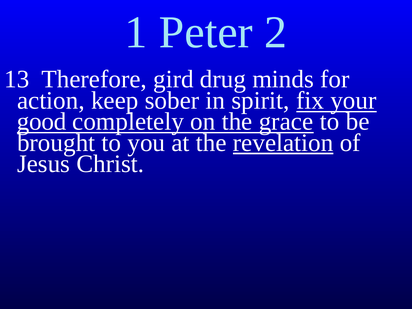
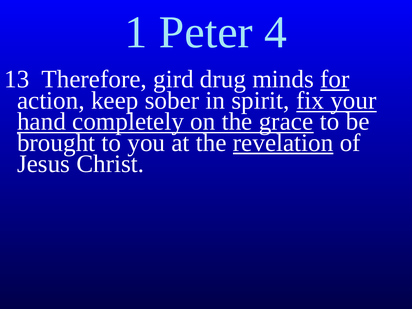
2: 2 -> 4 (276, 32)
for underline: none -> present (335, 79)
good: good -> hand (41, 122)
